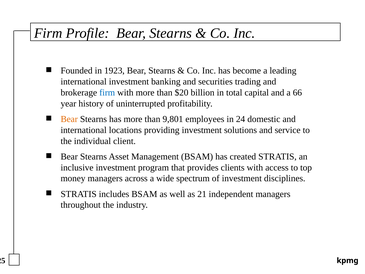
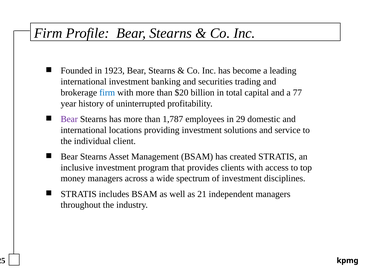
66: 66 -> 77 (297, 93)
Bear colour: orange -> purple (69, 119)
9,801: 9,801 -> 1,787 (173, 119)
24: 24 -> 29 (241, 119)
